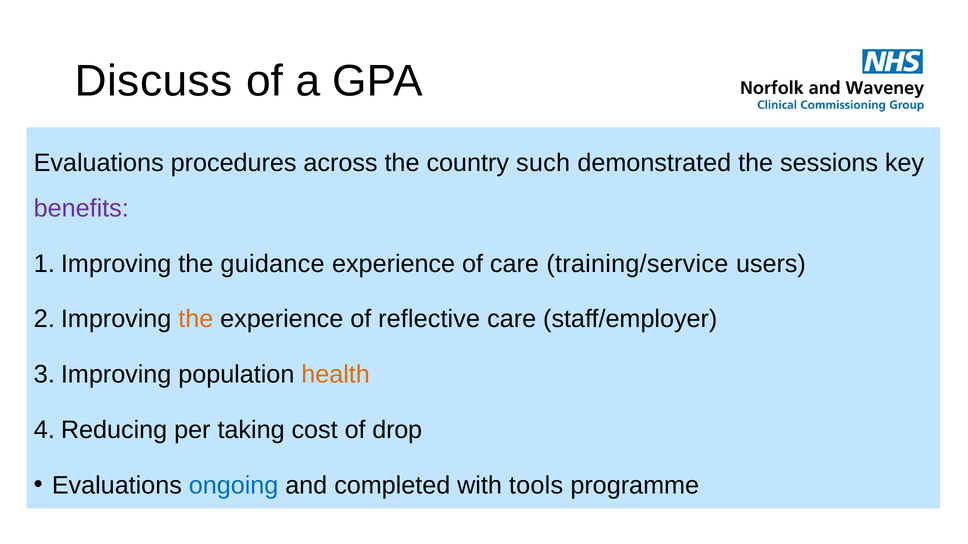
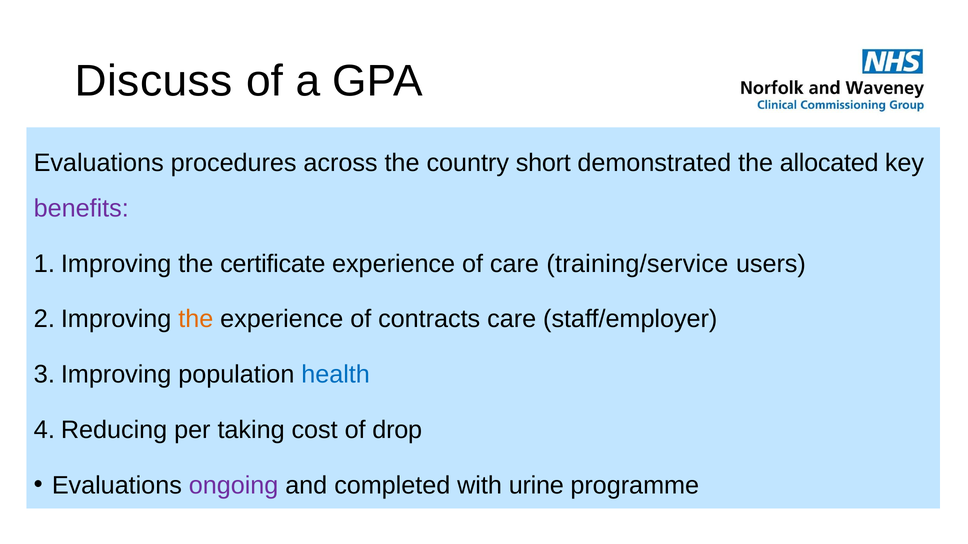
such: such -> short (543, 163)
sessions: sessions -> allocated (829, 163)
guidance: guidance -> certificate (273, 264)
reflective: reflective -> contracts (429, 319)
health colour: orange -> blue (336, 375)
ongoing colour: blue -> purple (234, 486)
tools: tools -> urine (536, 486)
